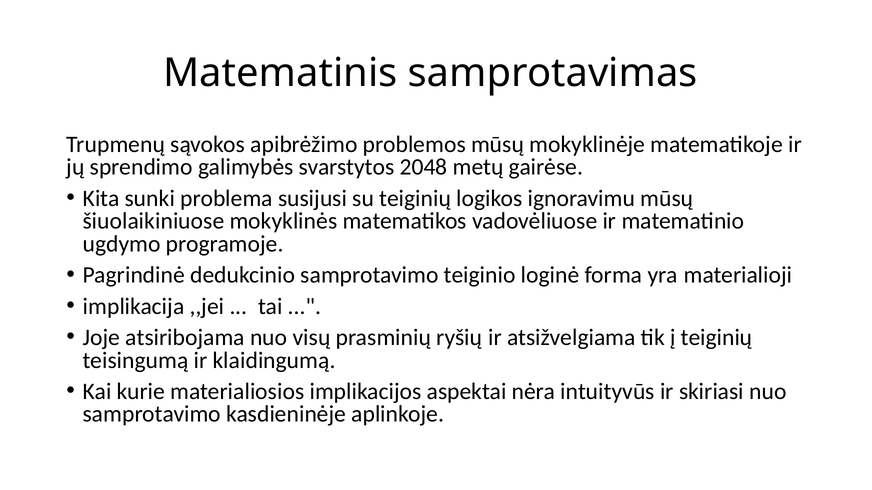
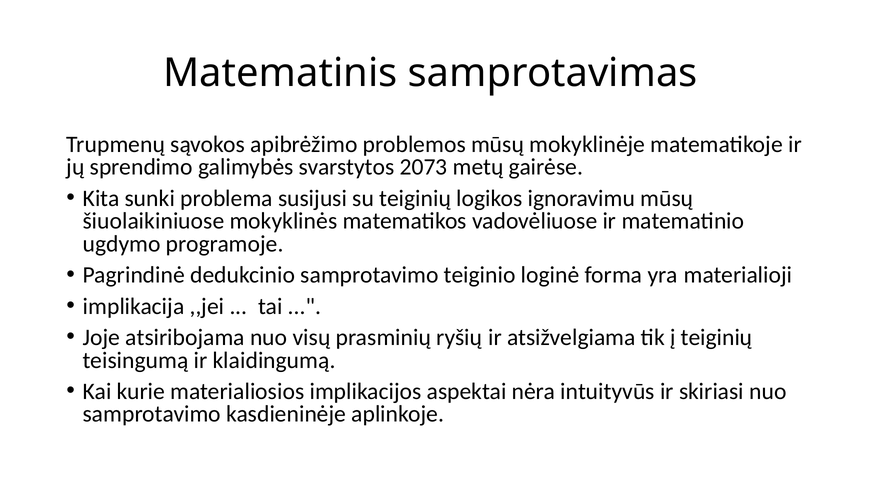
2048: 2048 -> 2073 (424, 167)
